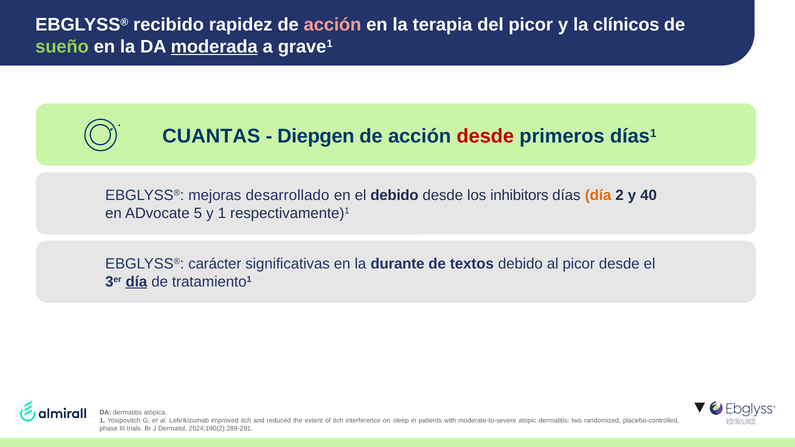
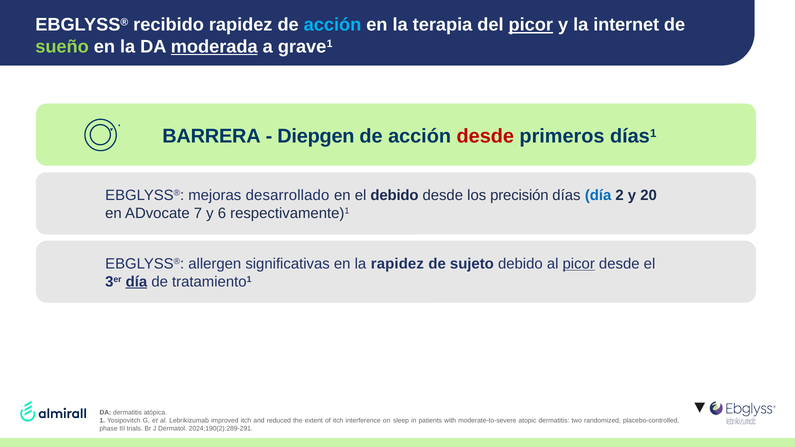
acción colour: pink -> light blue (333, 25)
picor underline: none -> present (531, 25)
clínicos: clínicos -> internet (626, 25)
CUANTAS: CUANTAS -> BARRERA (211, 136)
inhibitors: inhibitors -> precisión (519, 196)
día colour: orange -> blue (598, 196)
40: 40 -> 20 (649, 196)
5: 5 -> 7 (198, 213)
y 1: 1 -> 6 (222, 213)
carácter: carácter -> allergen (215, 264)
la durante: durante -> rapidez (397, 264)
textos: textos -> sujeto (472, 264)
picor underline: none -> present (579, 264)
